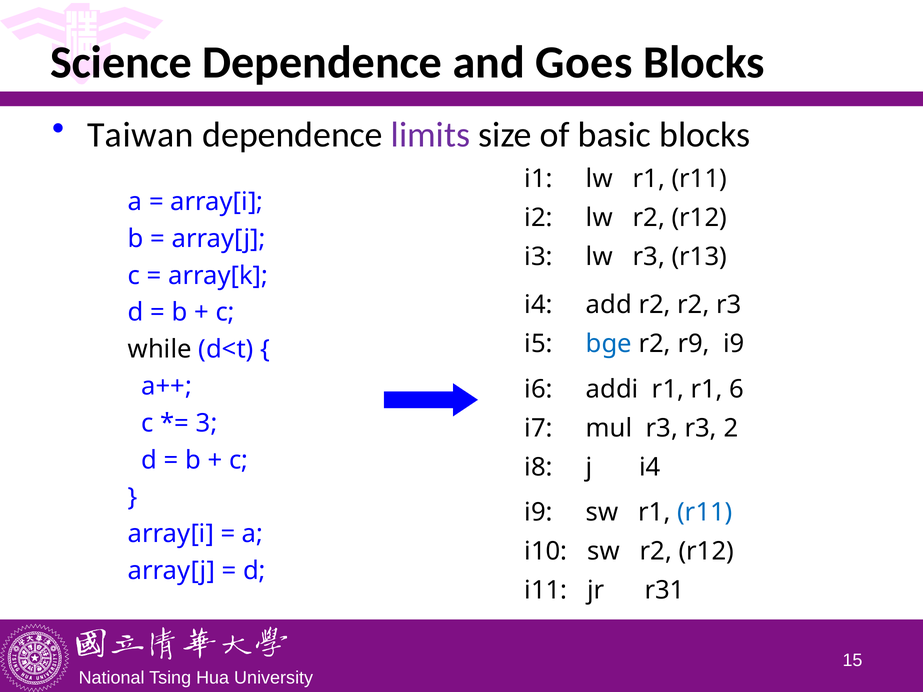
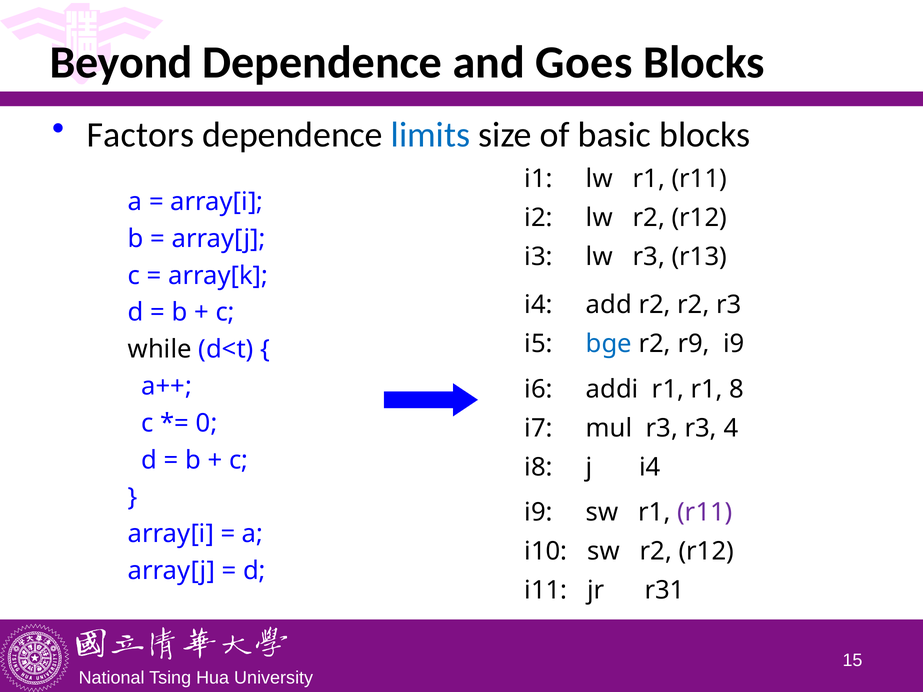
Science: Science -> Beyond (121, 62)
Taiwan: Taiwan -> Factors (140, 135)
limits colour: purple -> blue (431, 135)
6: 6 -> 8 (737, 390)
3: 3 -> 0 (207, 423)
2: 2 -> 4 (731, 429)
r11 colour: blue -> purple (705, 513)
